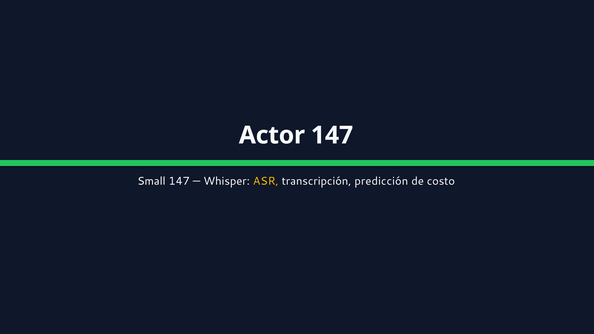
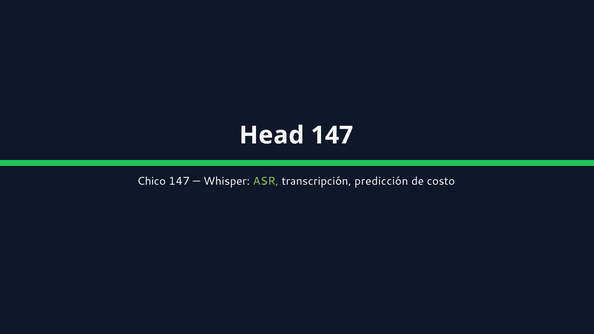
Actor: Actor -> Head (272, 135)
Small: Small -> Chico (151, 181)
ASR colour: yellow -> light green (266, 181)
